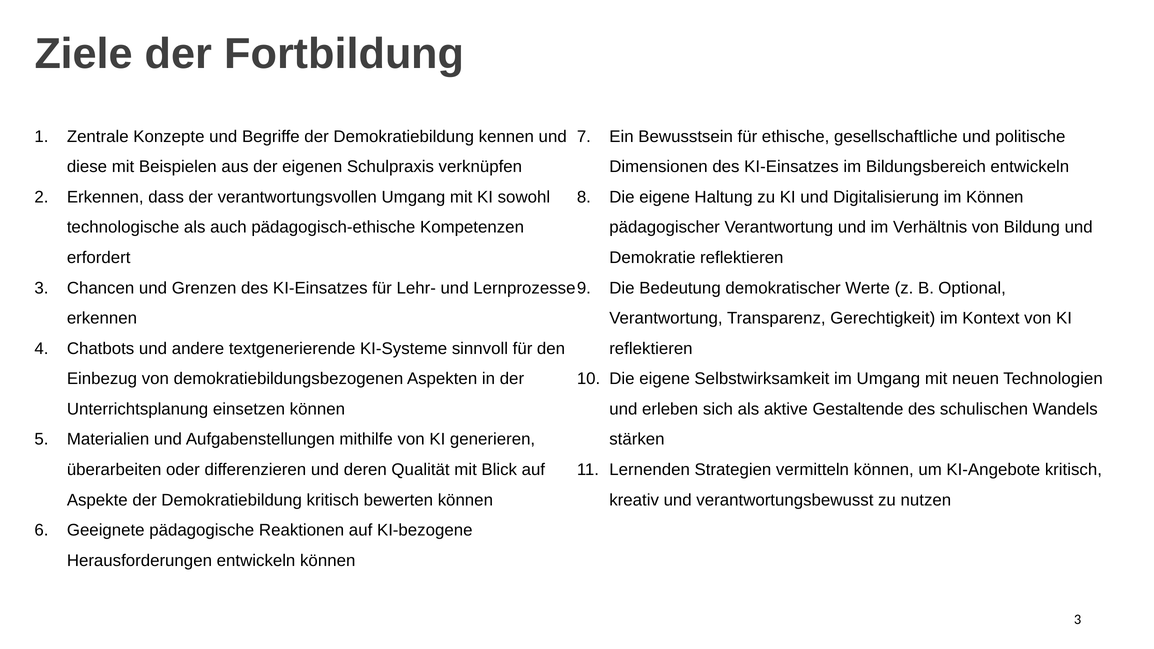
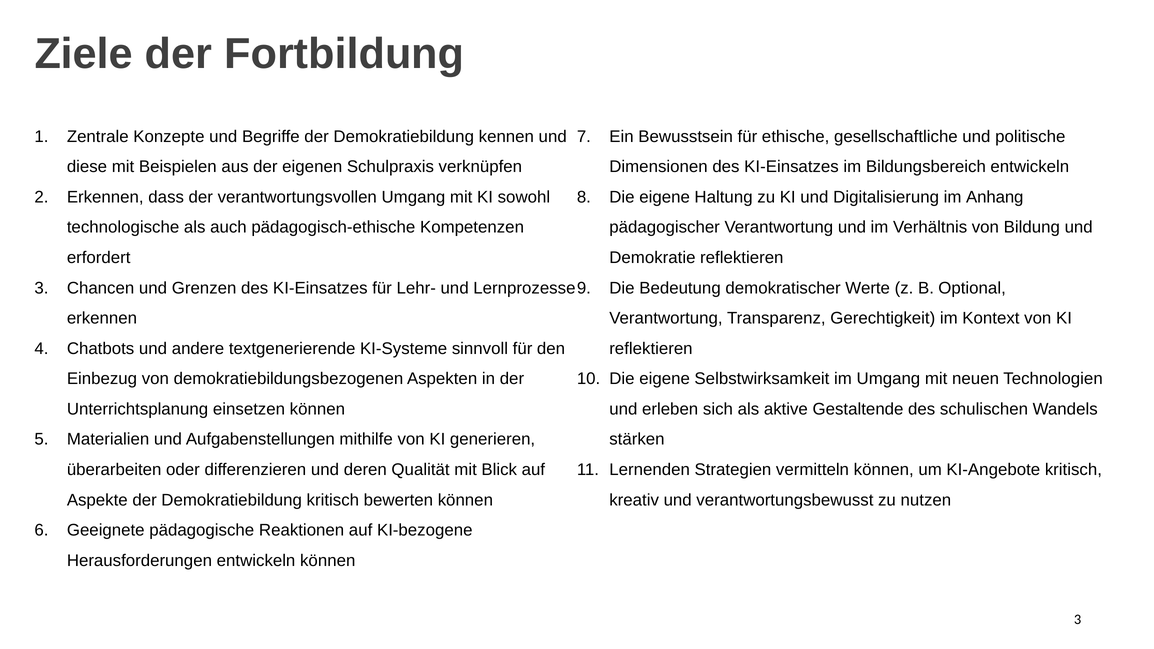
im Können: Können -> Anhang (995, 197)
